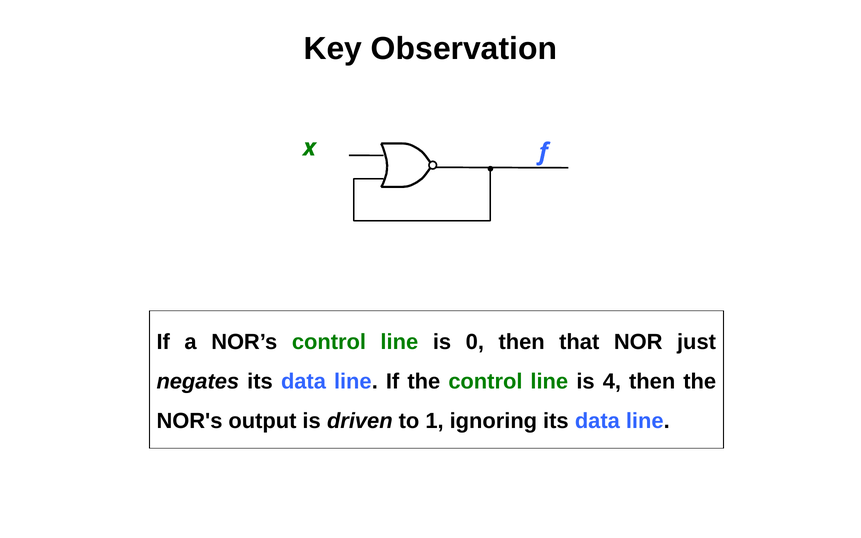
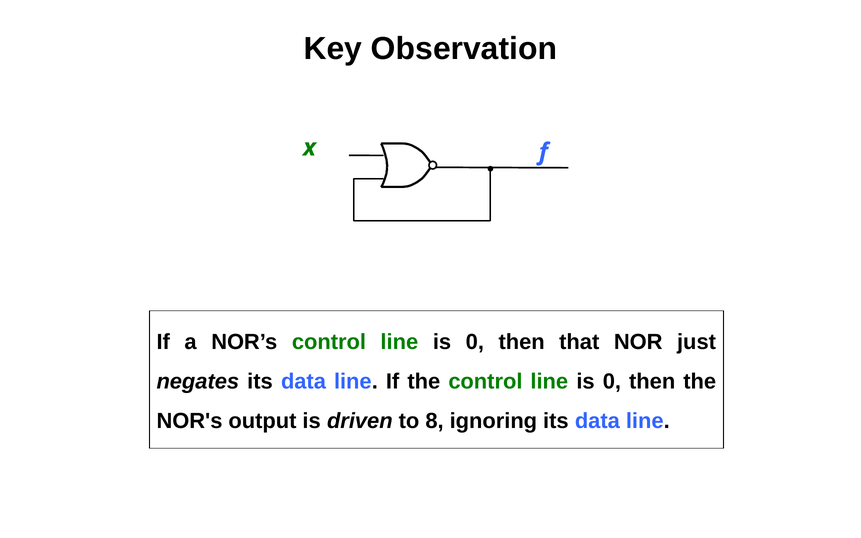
4: 4 -> 0 (612, 382)
1: 1 -> 8 (435, 421)
